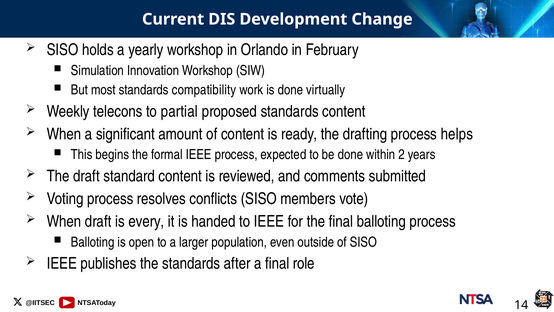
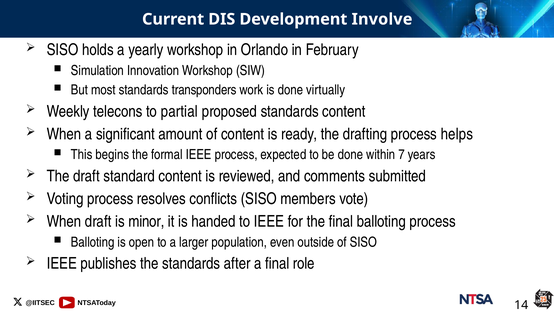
Change: Change -> Involve (382, 19)
compatibility: compatibility -> transponders (204, 90)
2: 2 -> 7 (401, 154)
every: every -> minor (146, 221)
